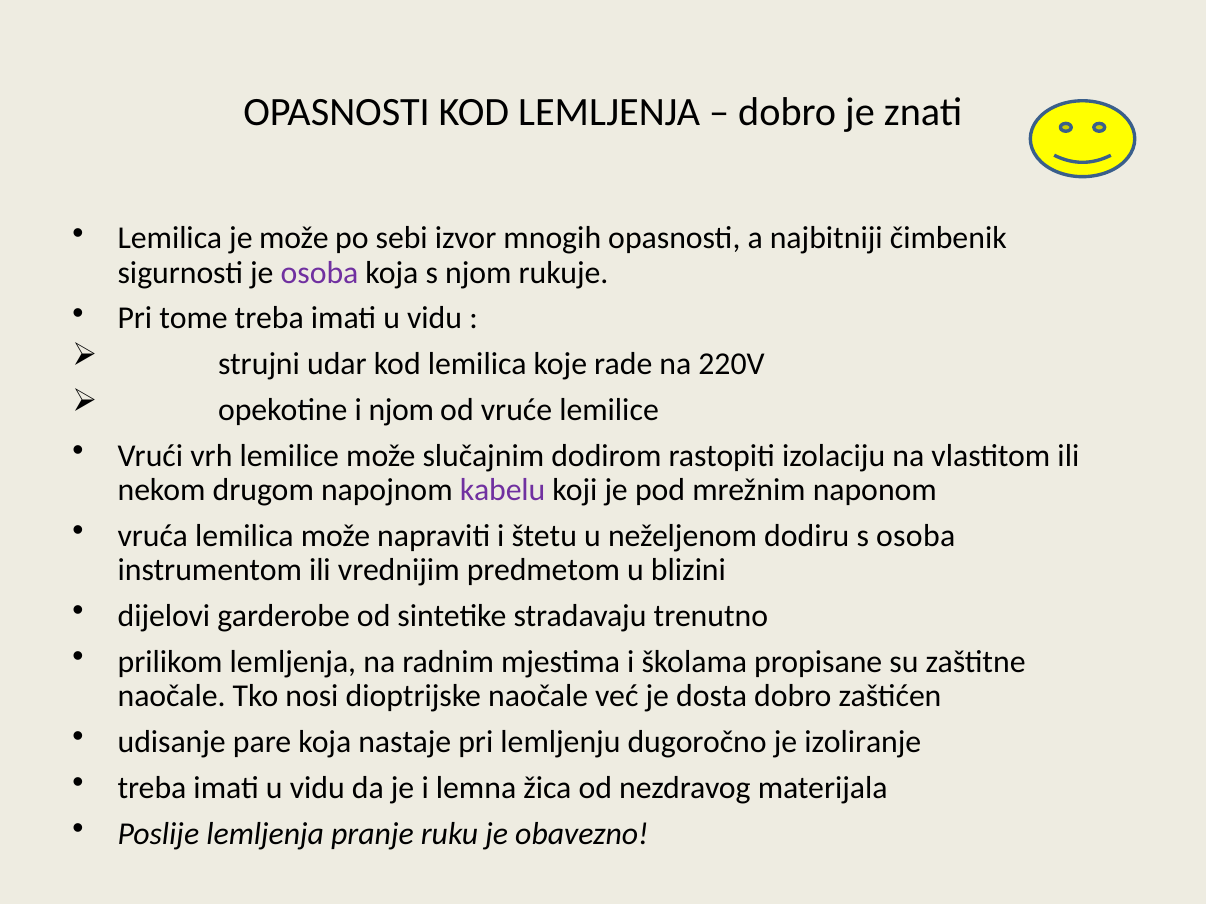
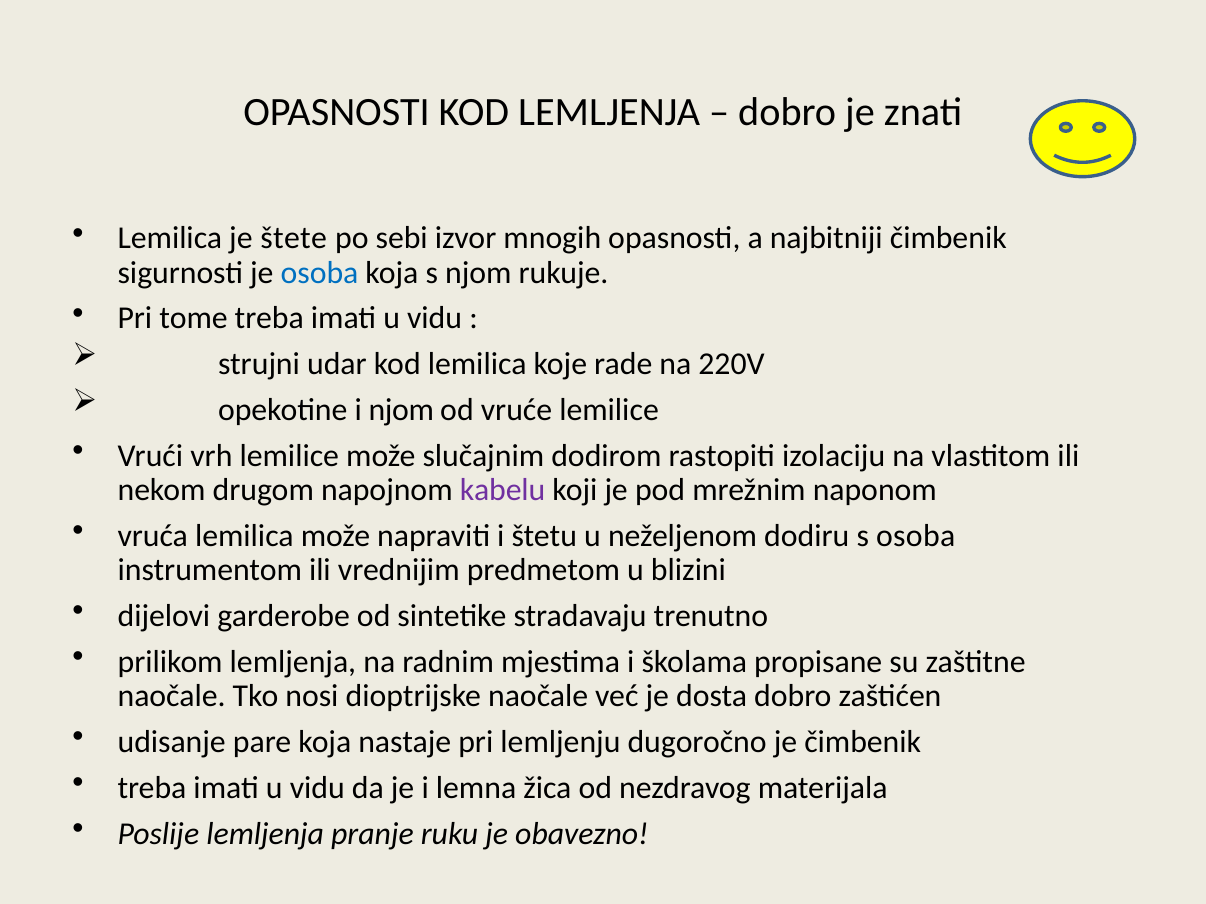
je može: može -> štete (294, 238)
osoba colour: purple -> blue (320, 273)
je izoliranje: izoliranje -> čimbenik (863, 742)
